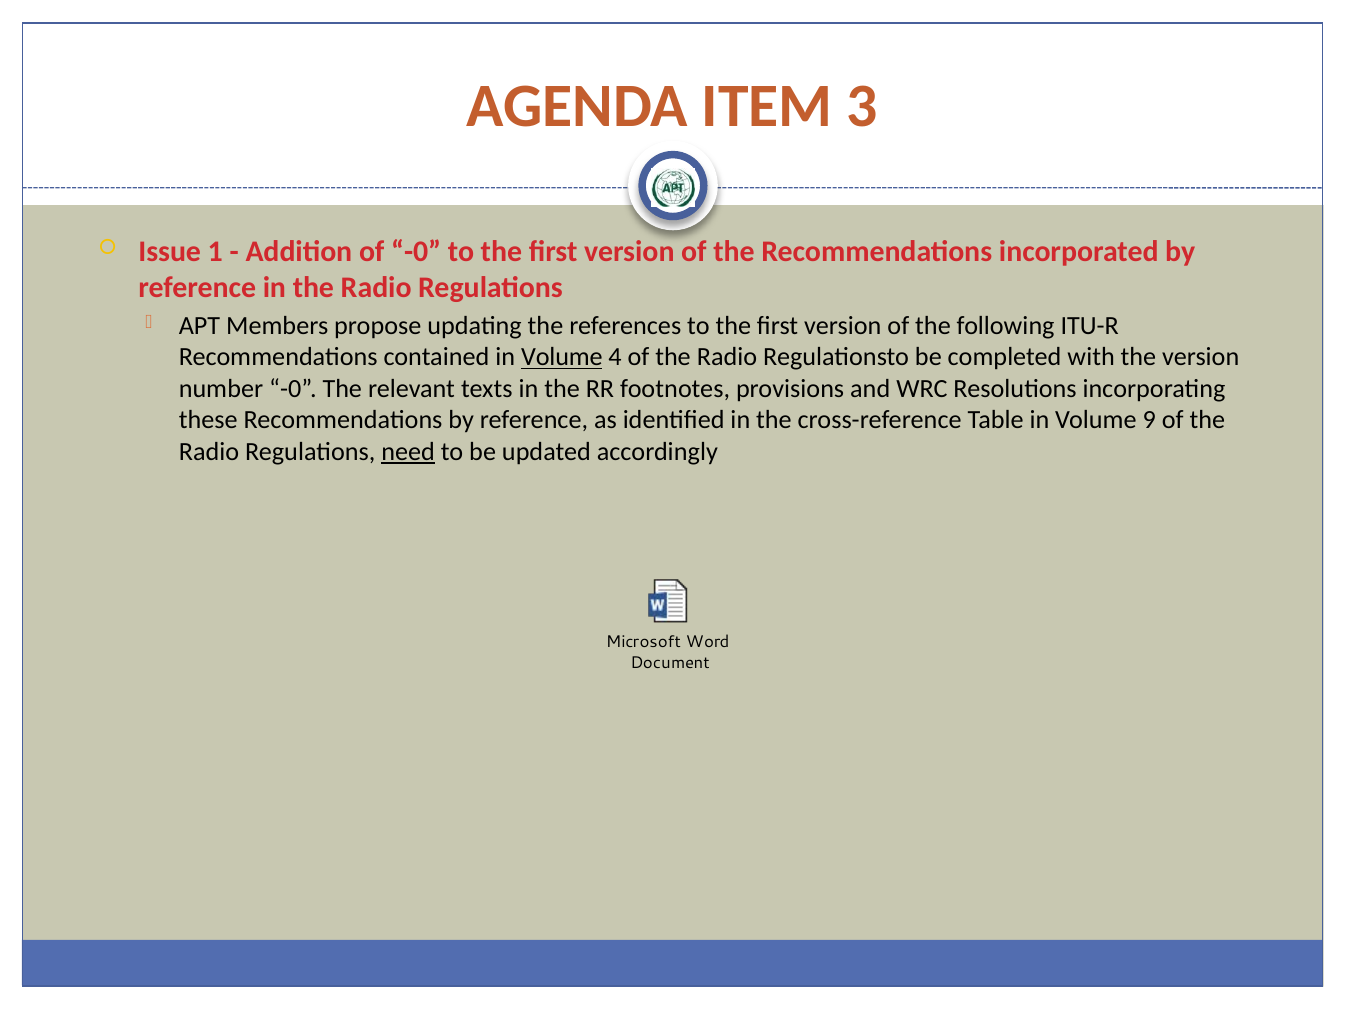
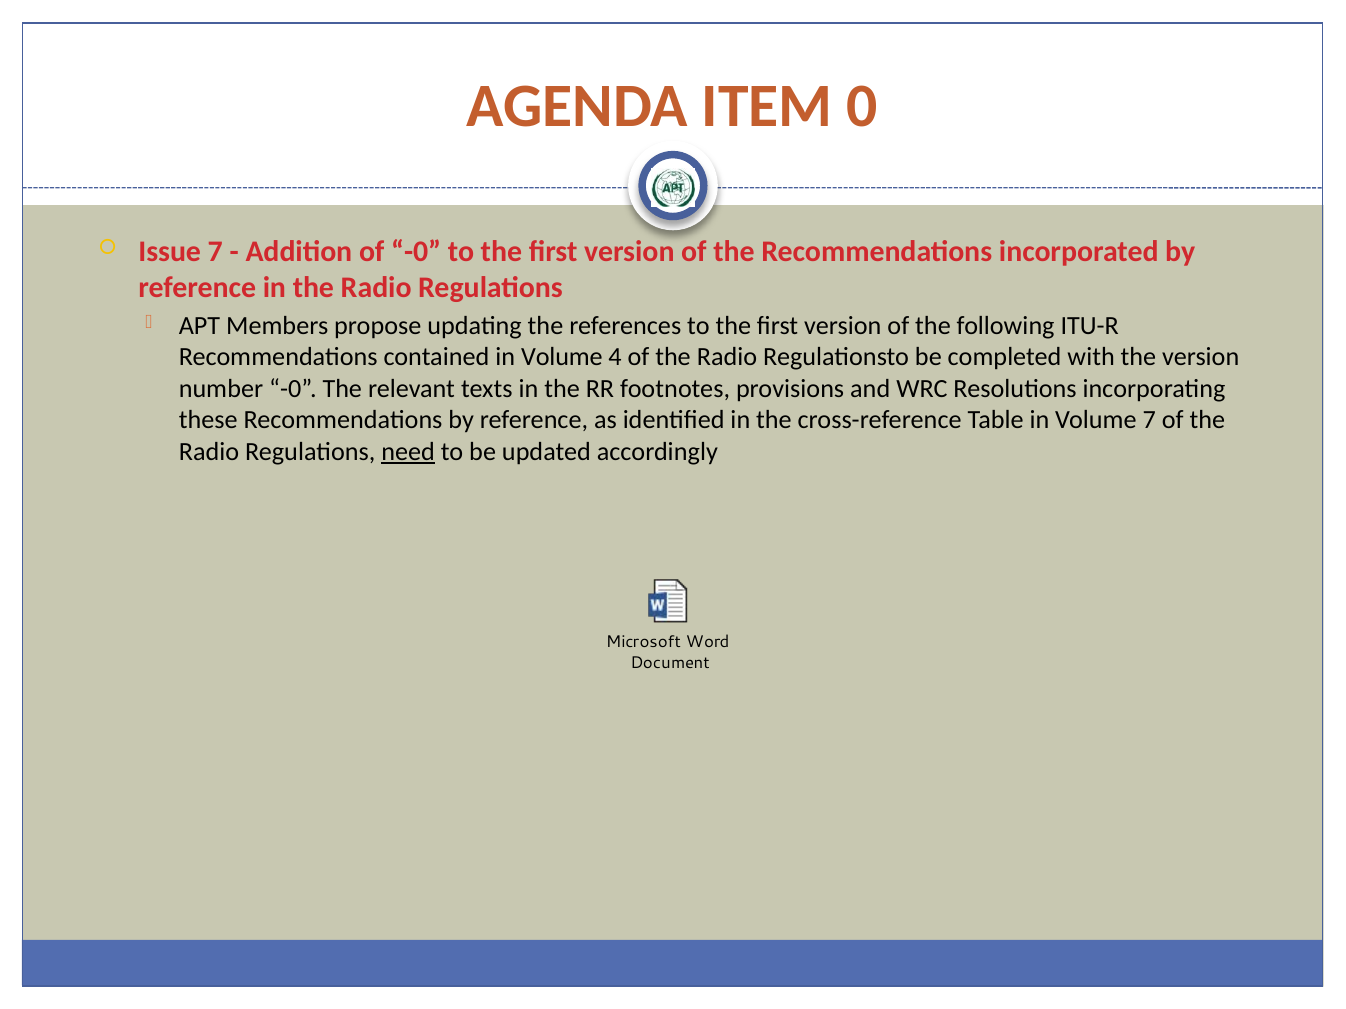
3: 3 -> 0 (862, 106)
Issue 1: 1 -> 7 (215, 252)
Volume underline: present -> none (562, 357)
Volume 9: 9 -> 7 (1149, 420)
